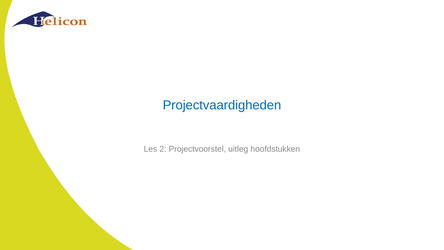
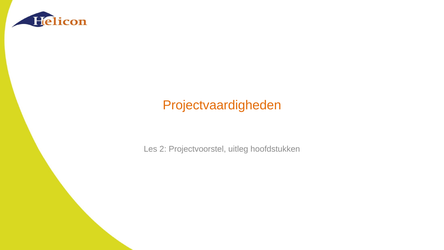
Projectvaardigheden colour: blue -> orange (222, 105)
